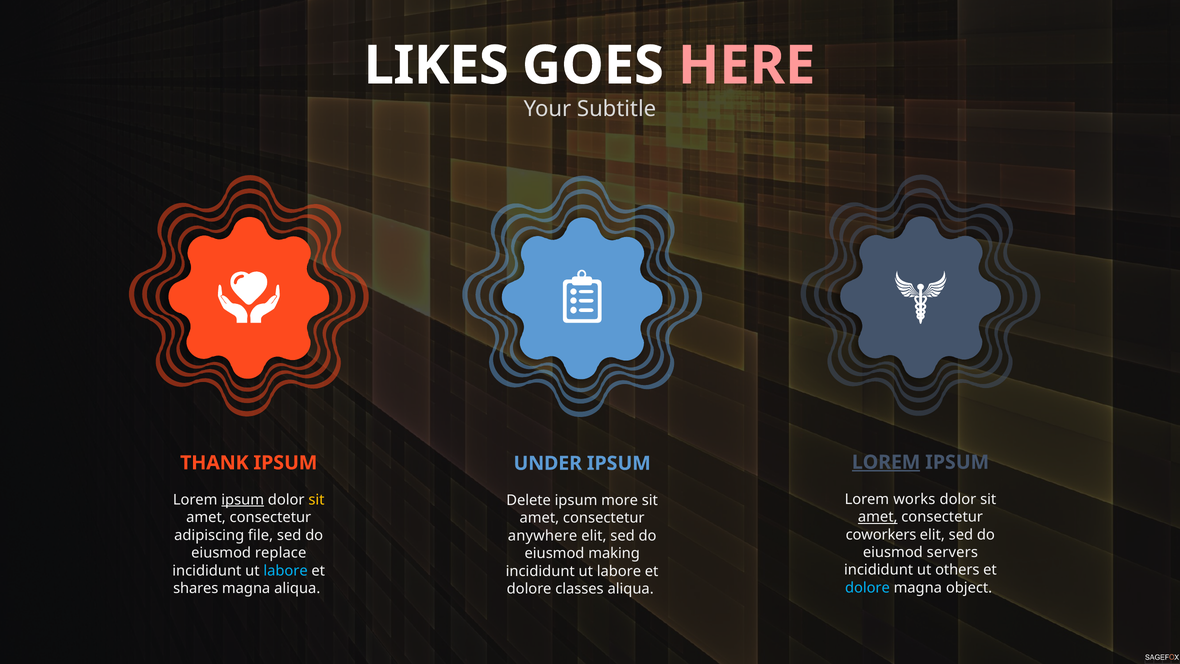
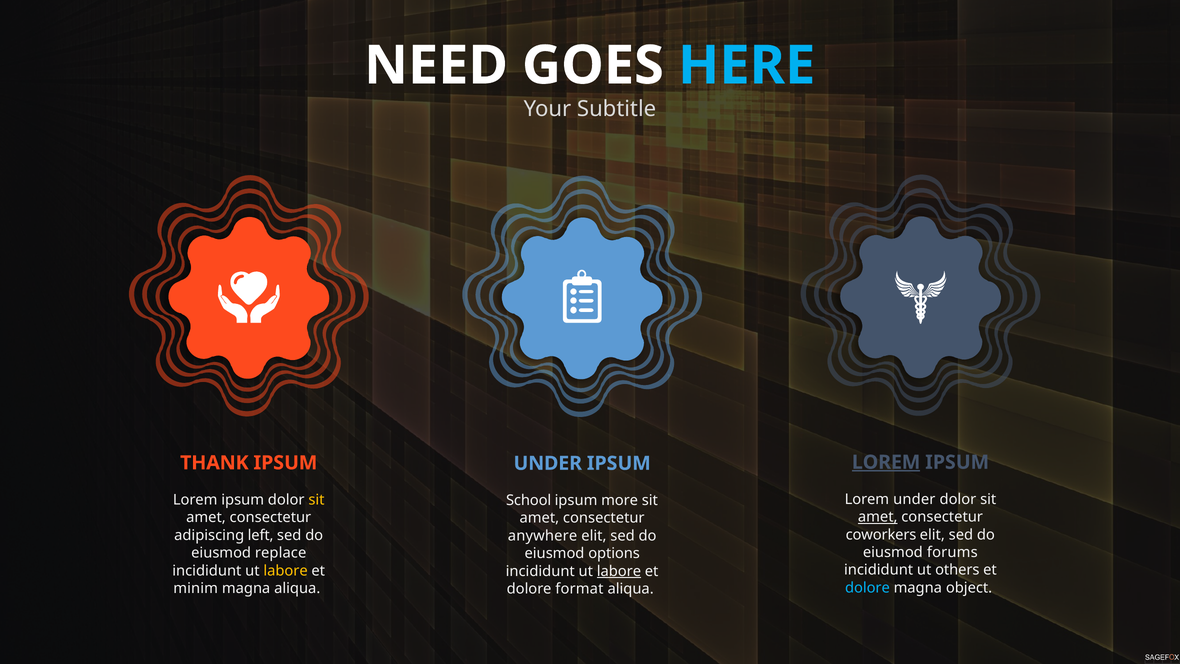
LIKES: LIKES -> NEED (436, 66)
HERE colour: pink -> light blue (747, 66)
Lorem works: works -> under (914, 499)
ipsum underline: present -> none (243, 500)
Delete: Delete -> School (529, 500)
file: file -> left (261, 535)
servers: servers -> forums (952, 552)
making: making -> options (614, 553)
labore colour: light blue -> yellow (286, 570)
labore underline: none -> present (619, 571)
shares: shares -> minim (196, 588)
classes: classes -> format (579, 589)
